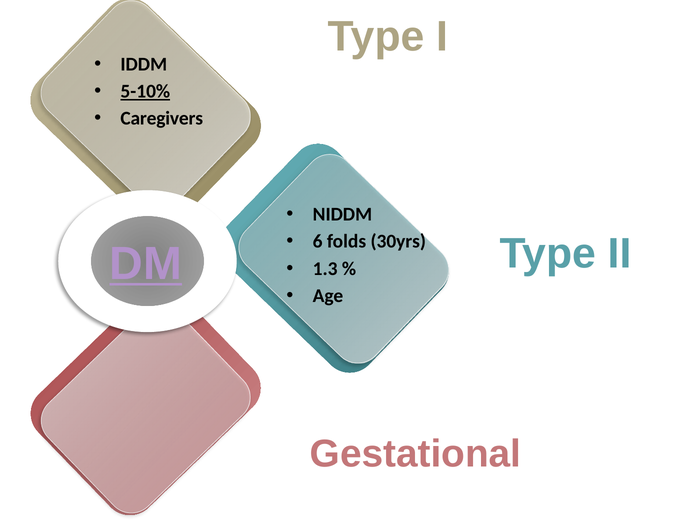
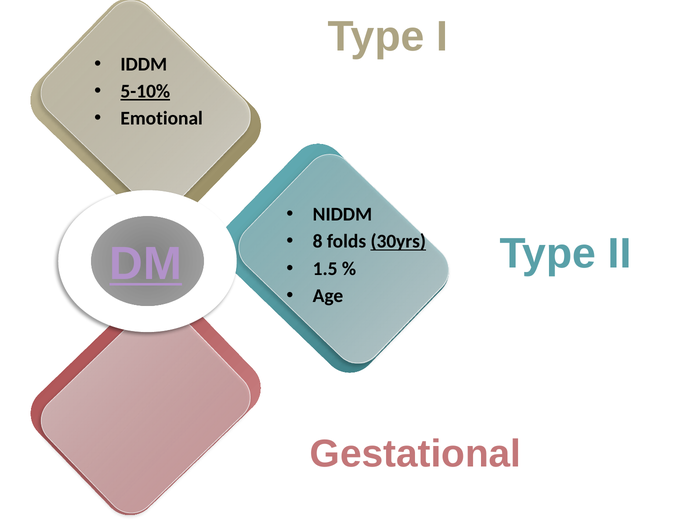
Caregivers: Caregivers -> Emotional (162, 119)
6: 6 -> 8 (318, 242)
30yrs underline: none -> present (398, 242)
1.3: 1.3 -> 1.5 (325, 269)
